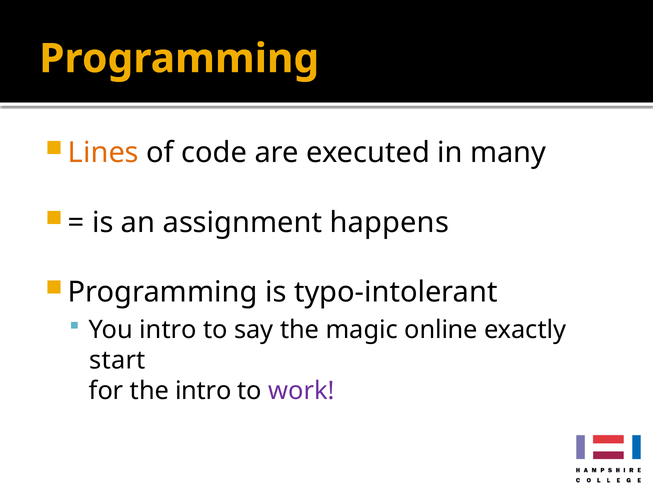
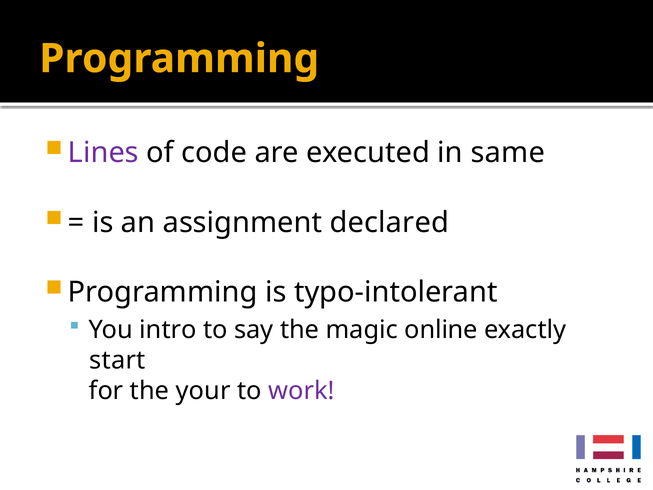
Lines colour: orange -> purple (103, 153)
many: many -> same (508, 153)
happens: happens -> declared (389, 222)
the intro: intro -> your (203, 390)
